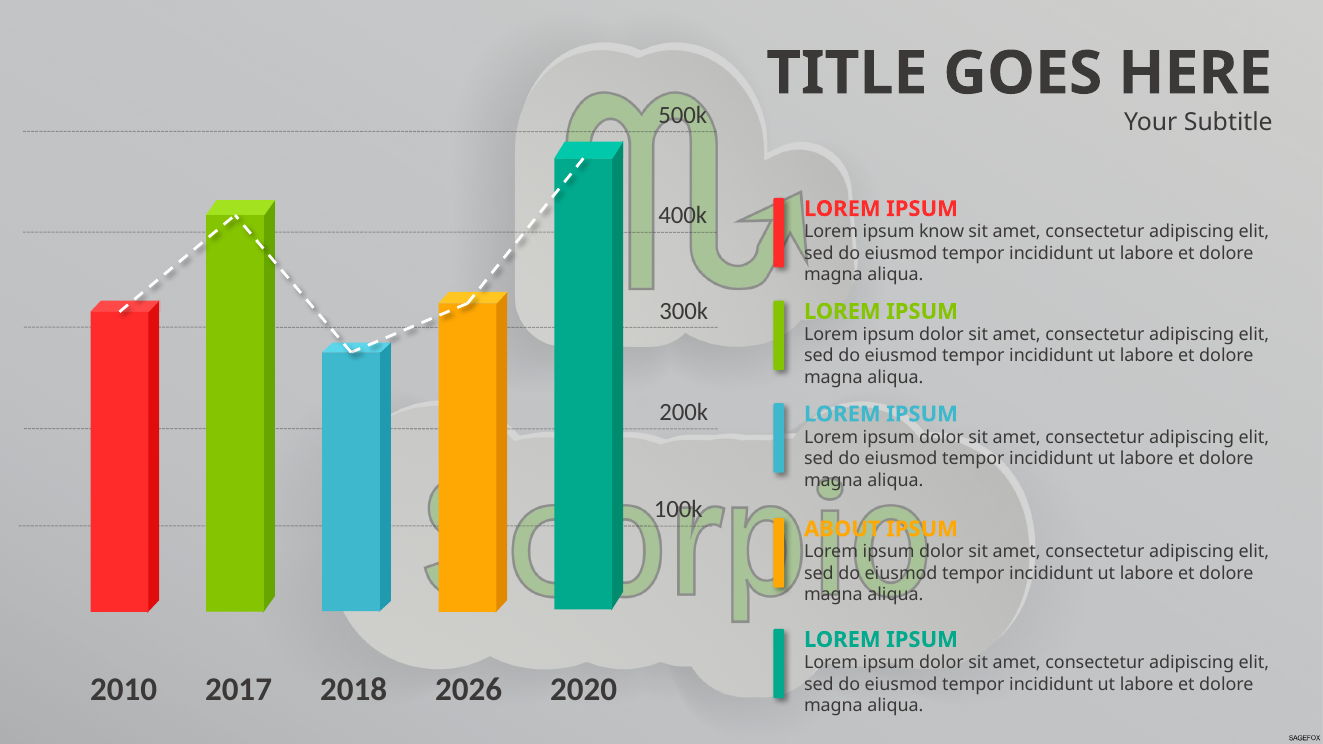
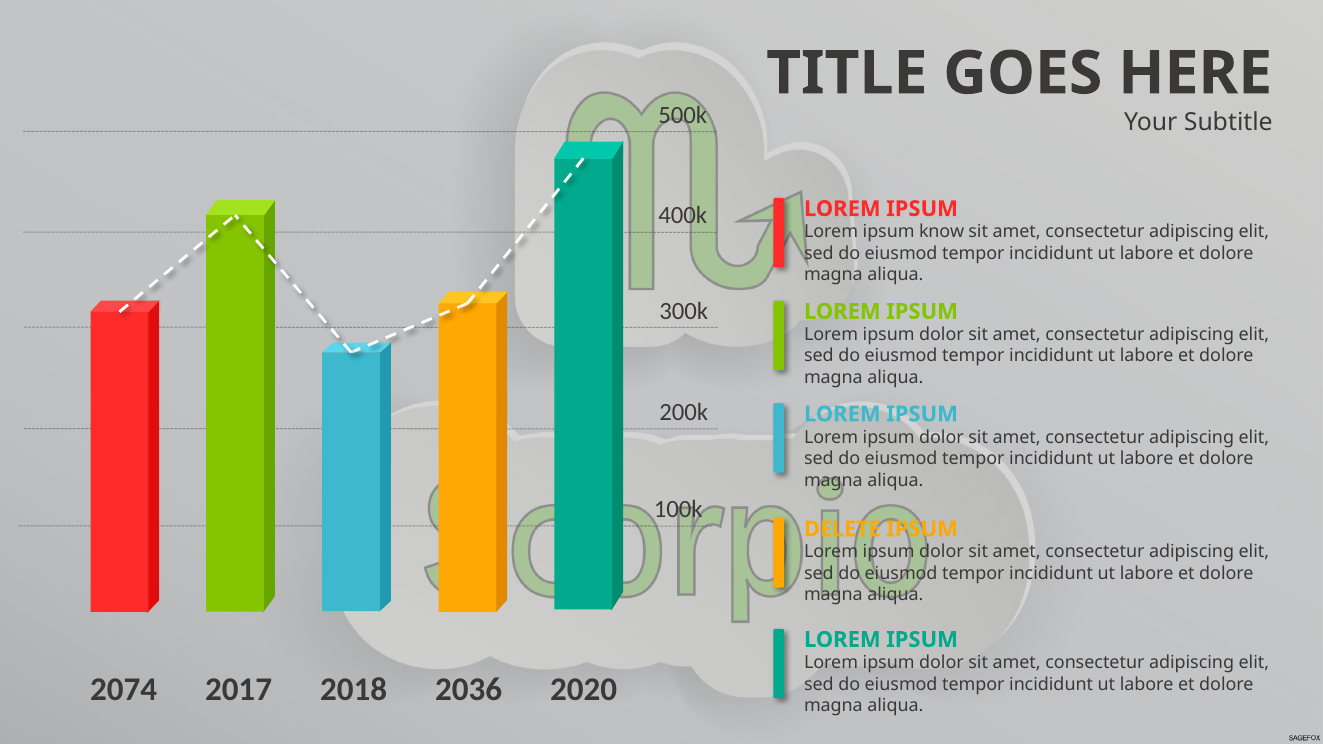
ABOUT: ABOUT -> DELETE (842, 529)
2010: 2010 -> 2074 (124, 690)
2026: 2026 -> 2036 (469, 690)
